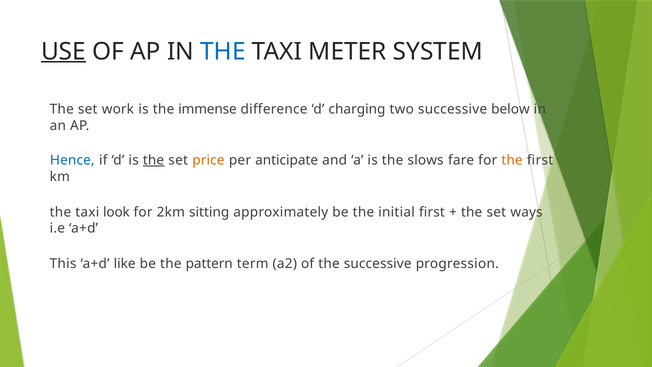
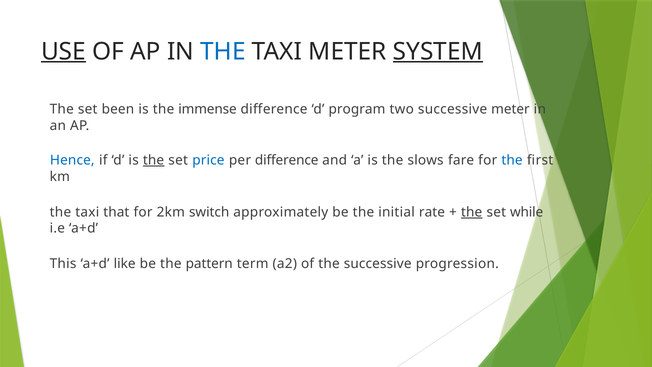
SYSTEM underline: none -> present (438, 51)
work: work -> been (118, 109)
charging: charging -> program (357, 109)
successive below: below -> meter (510, 109)
price colour: orange -> blue (208, 160)
per anticipate: anticipate -> difference (287, 160)
the colour: orange -> blue (512, 160)
look: look -> that (116, 212)
sitting: sitting -> switch (209, 212)
initial first: first -> rate (432, 212)
the underline: none -> present (472, 212)
ways: ways -> while (527, 212)
